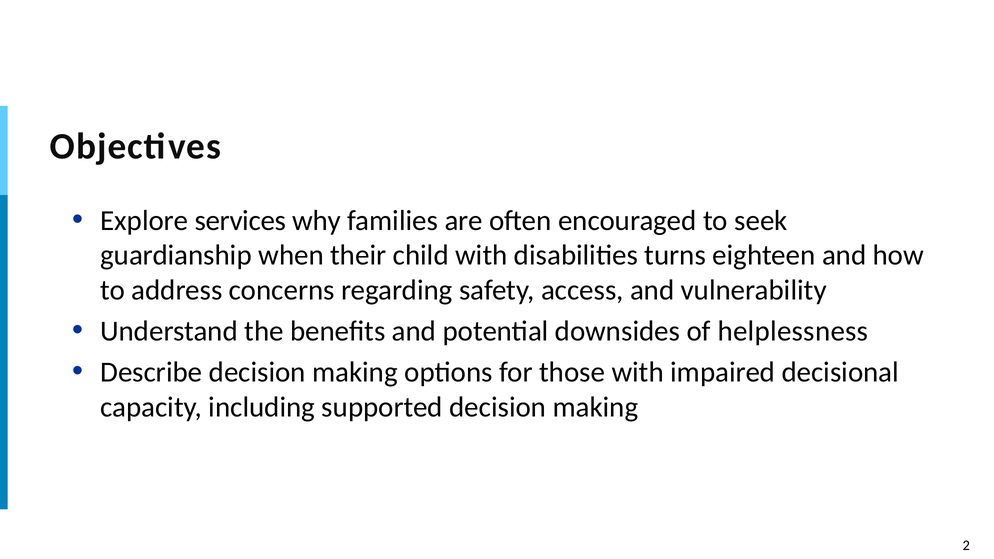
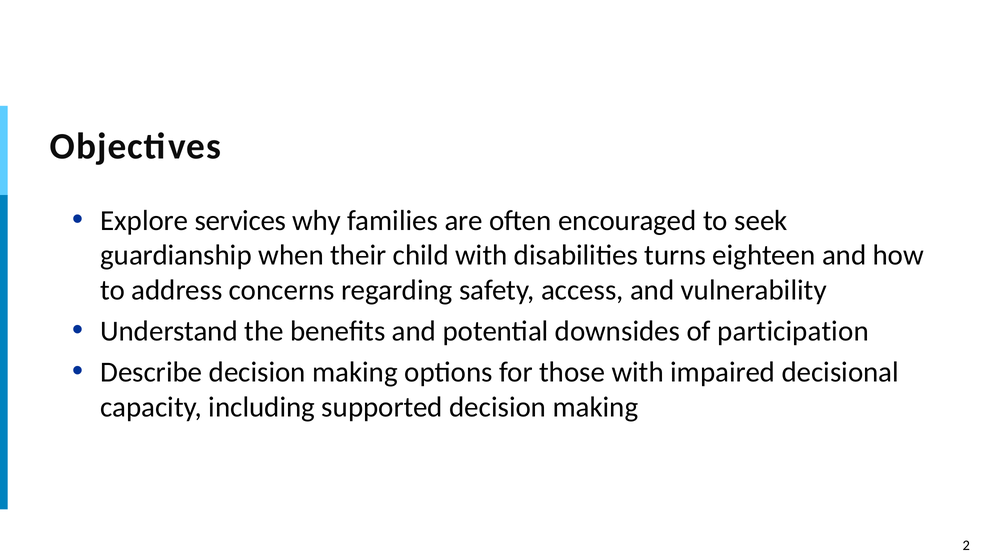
helplessness: helplessness -> participation (793, 331)
